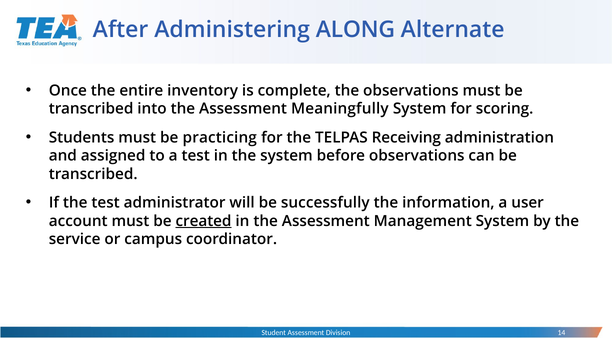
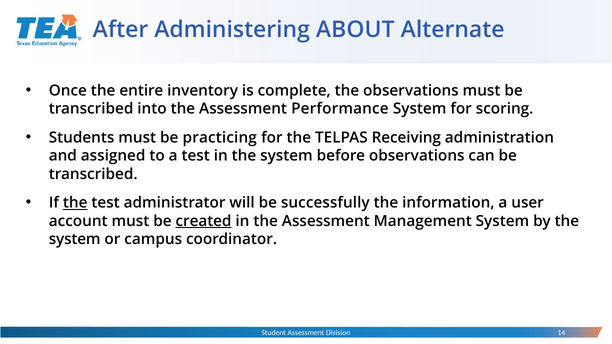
ALONG: ALONG -> ABOUT (355, 30)
Meaningfully: Meaningfully -> Performance (340, 109)
the underline: none -> present (75, 203)
service: service -> system (75, 240)
